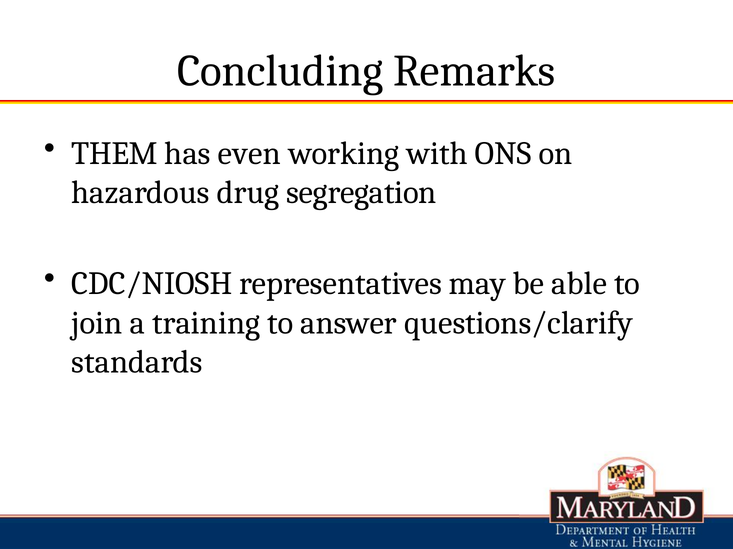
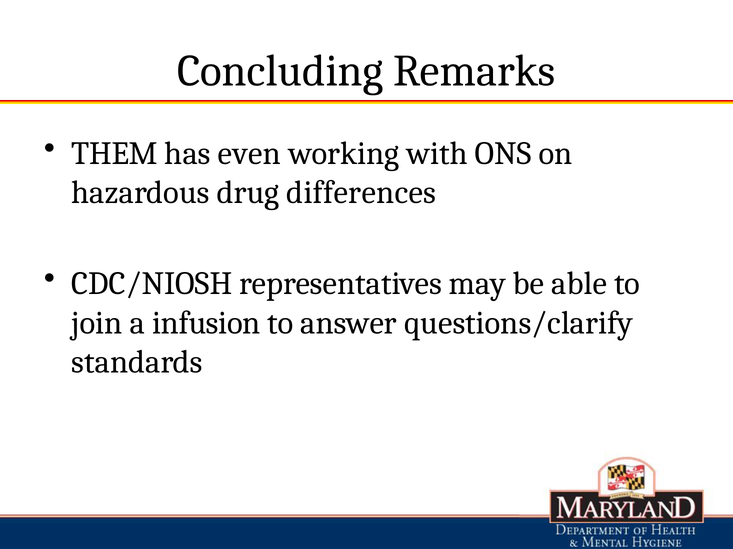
segregation: segregation -> differences (361, 193)
training: training -> infusion (206, 323)
